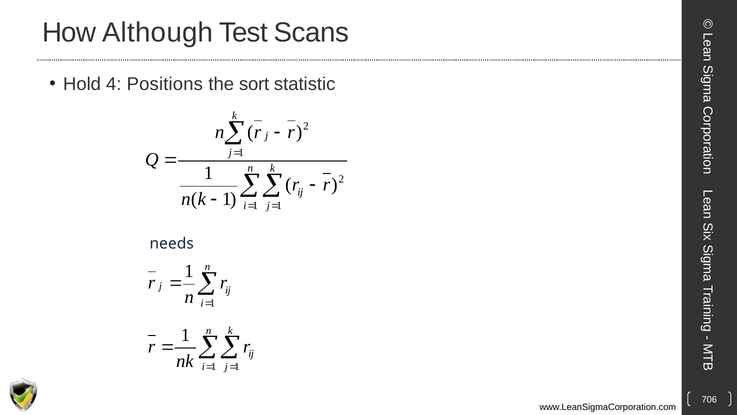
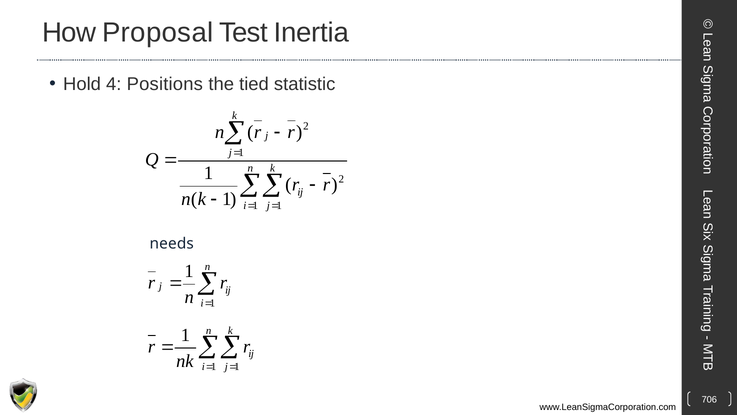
Although: Although -> Proposal (158, 33)
Scans: Scans -> Inertia (311, 33)
sort: sort -> tied (254, 84)
